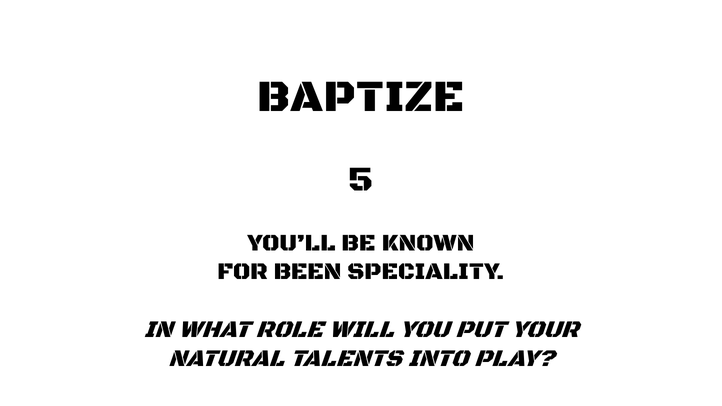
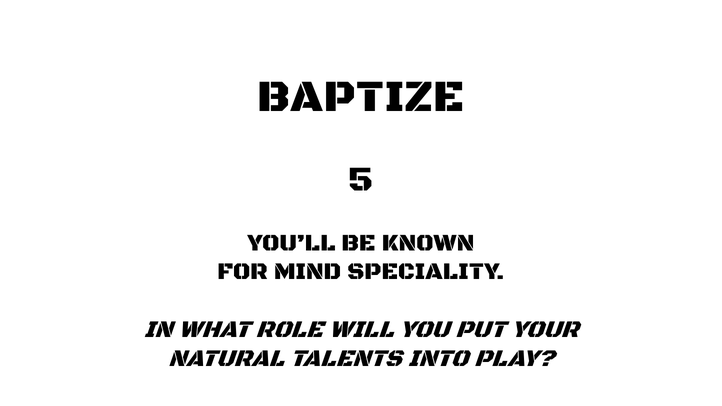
BEEN: BEEN -> MIND (307, 272)
